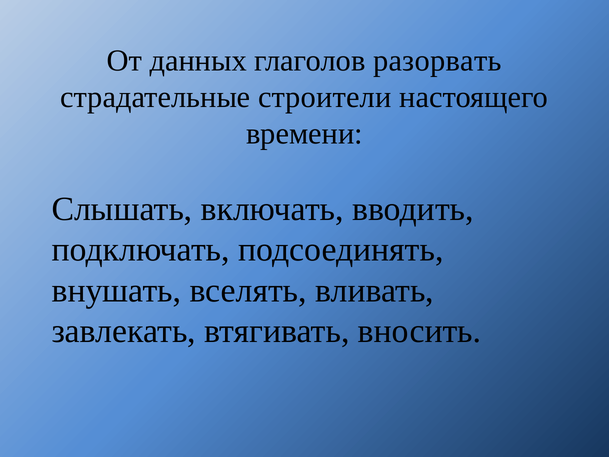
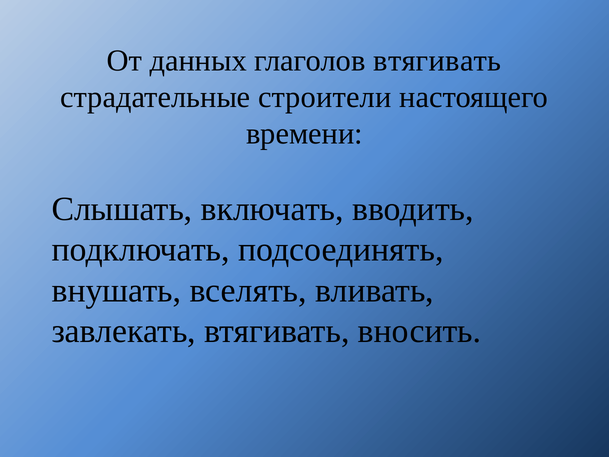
глаголов разорвать: разорвать -> втягивать (437, 61)
